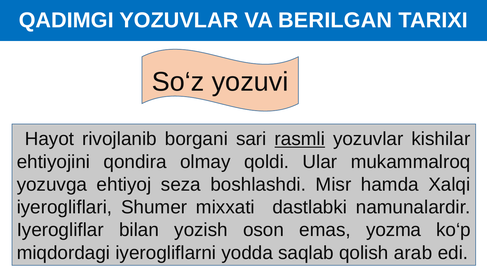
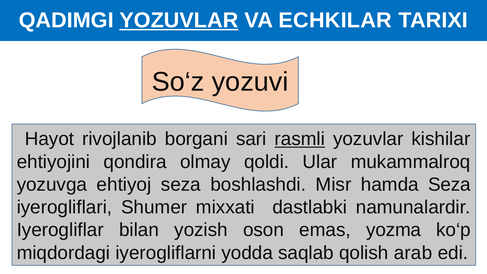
YOZUVLAR underline: none -> present (179, 20)
BERILGAN: BERILGAN -> ECHKILAR (335, 20)
hamda Xalqi: Xalqi -> Seza (449, 184)
